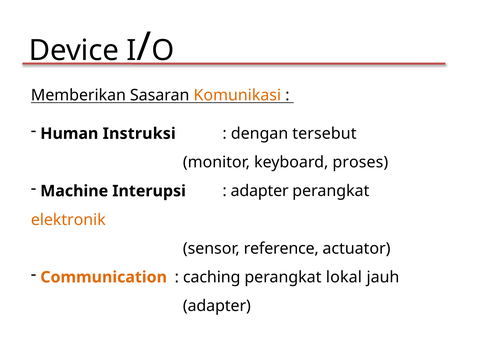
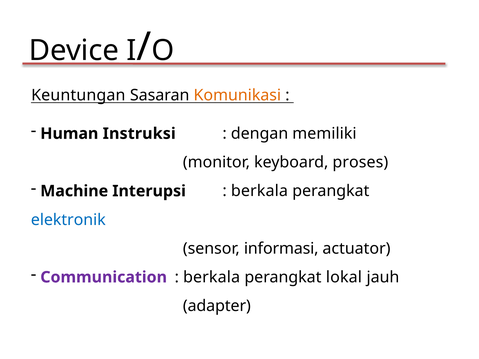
Memberikan: Memberikan -> Keuntungan (78, 95)
tersebut: tersebut -> memiliki (324, 134)
adapter: adapter -> berkala (259, 191)
elektronik colour: orange -> blue (68, 220)
reference: reference -> informasi (281, 249)
Communication colour: orange -> purple (104, 277)
caching: caching -> berkala (212, 277)
